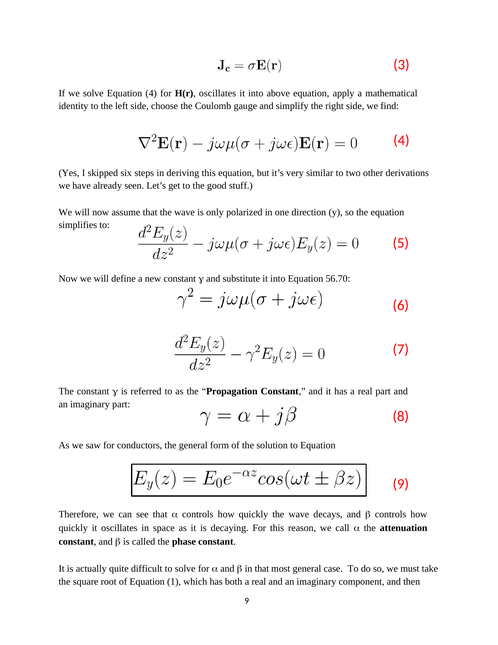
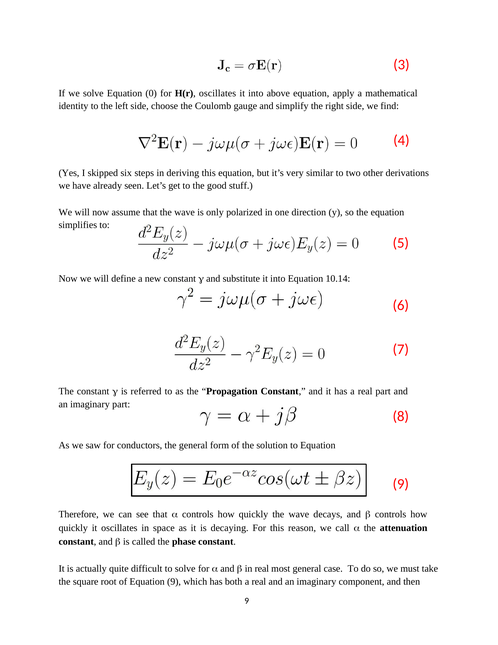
Equation 4: 4 -> 0 (151, 93)
56.70: 56.70 -> 10.14 (338, 278)
in that: that -> real (262, 568)
Equation 1: 1 -> 9 (174, 581)
